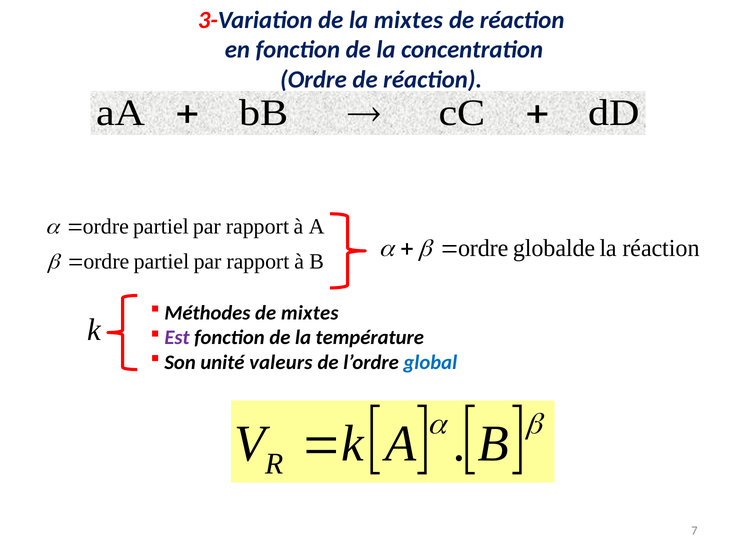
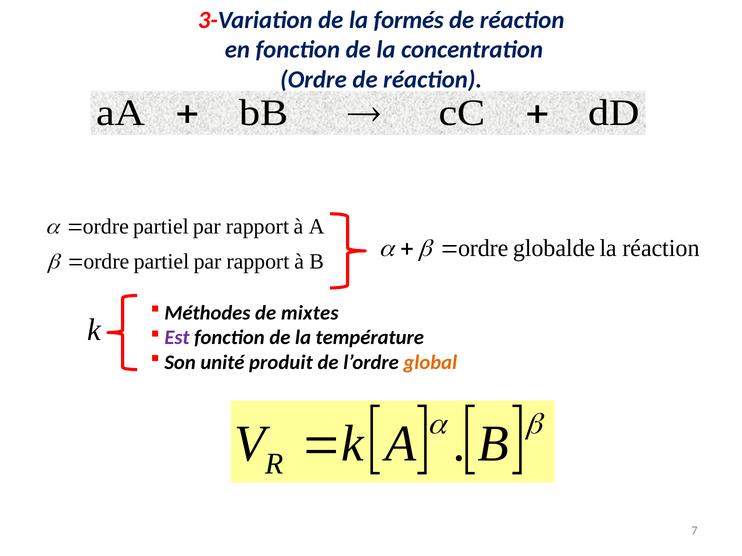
la mixtes: mixtes -> formés (409, 20)
valeurs: valeurs -> produit (281, 363)
global colour: blue -> orange (430, 363)
